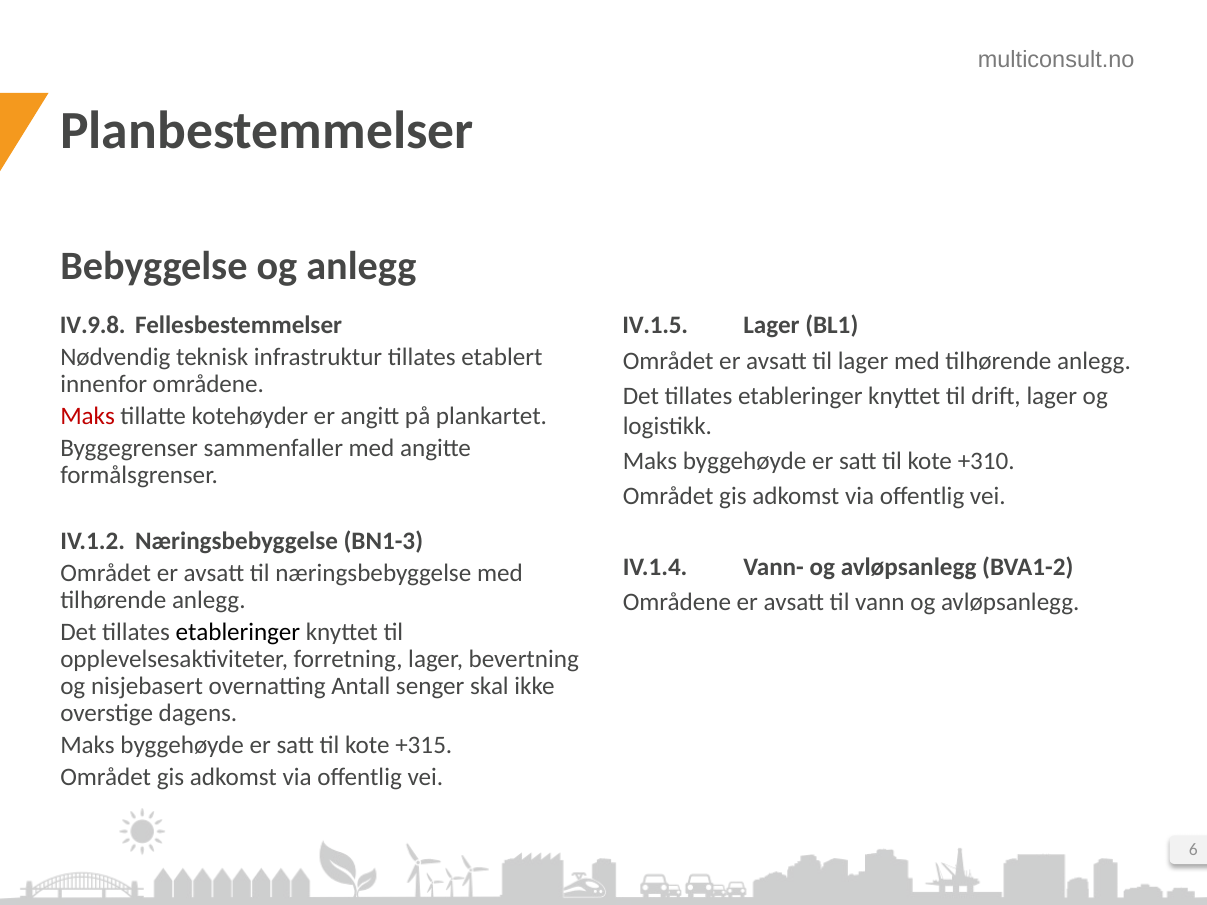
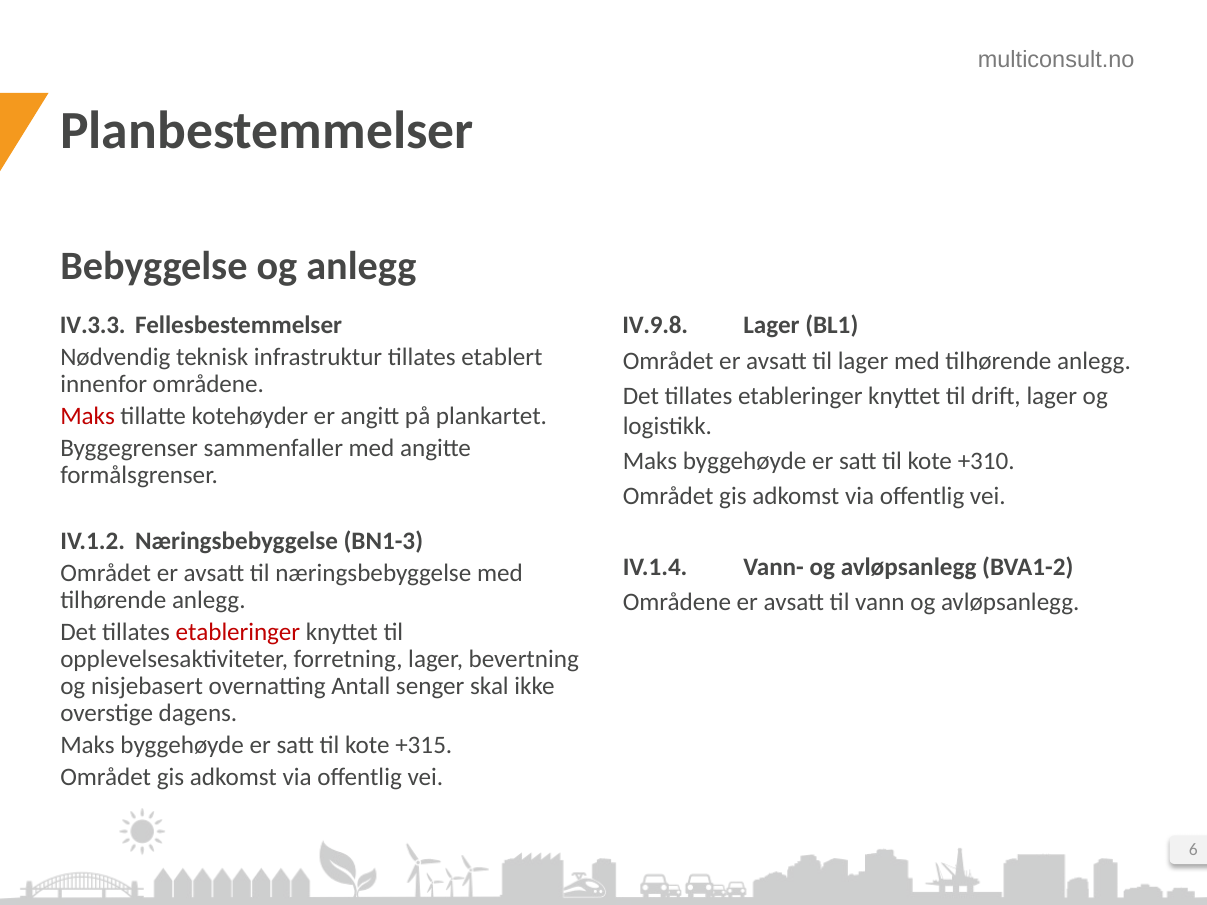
IV.9.8: IV.9.8 -> IV.3.3 (93, 326)
IV.1.5: IV.1.5 -> IV.9.8 (655, 326)
etableringer colour: black -> red (238, 632)
